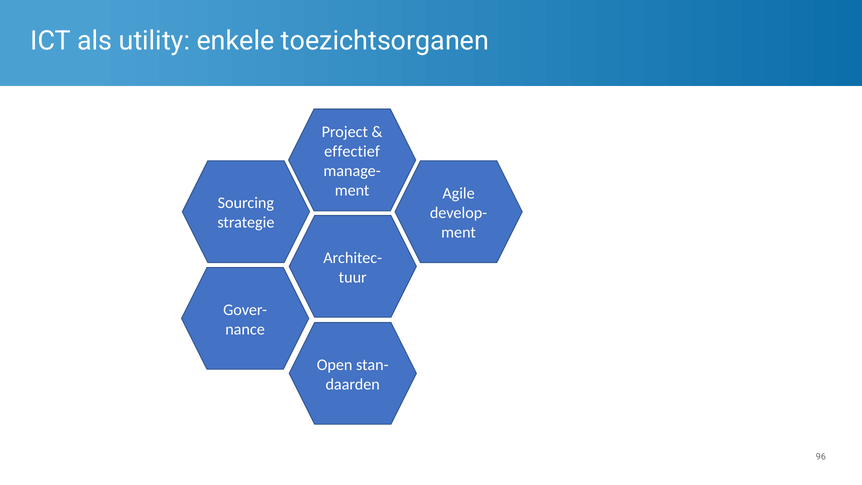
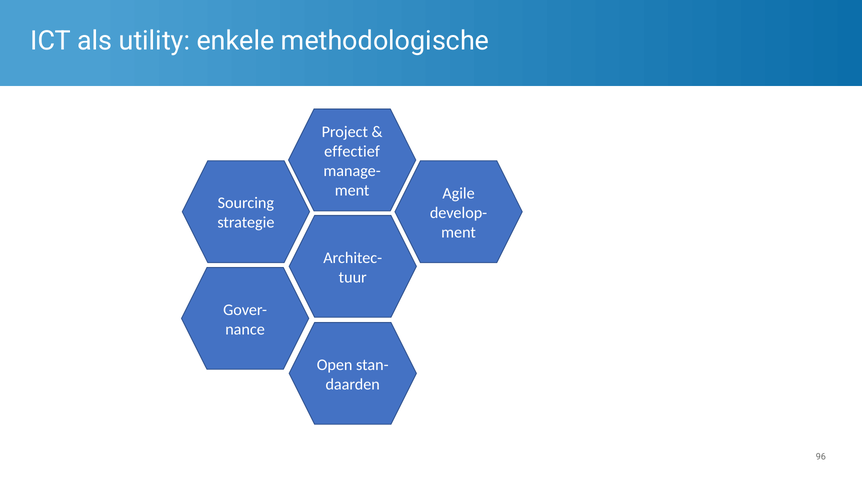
toezichtsorganen: toezichtsorganen -> methodologische (385, 41)
